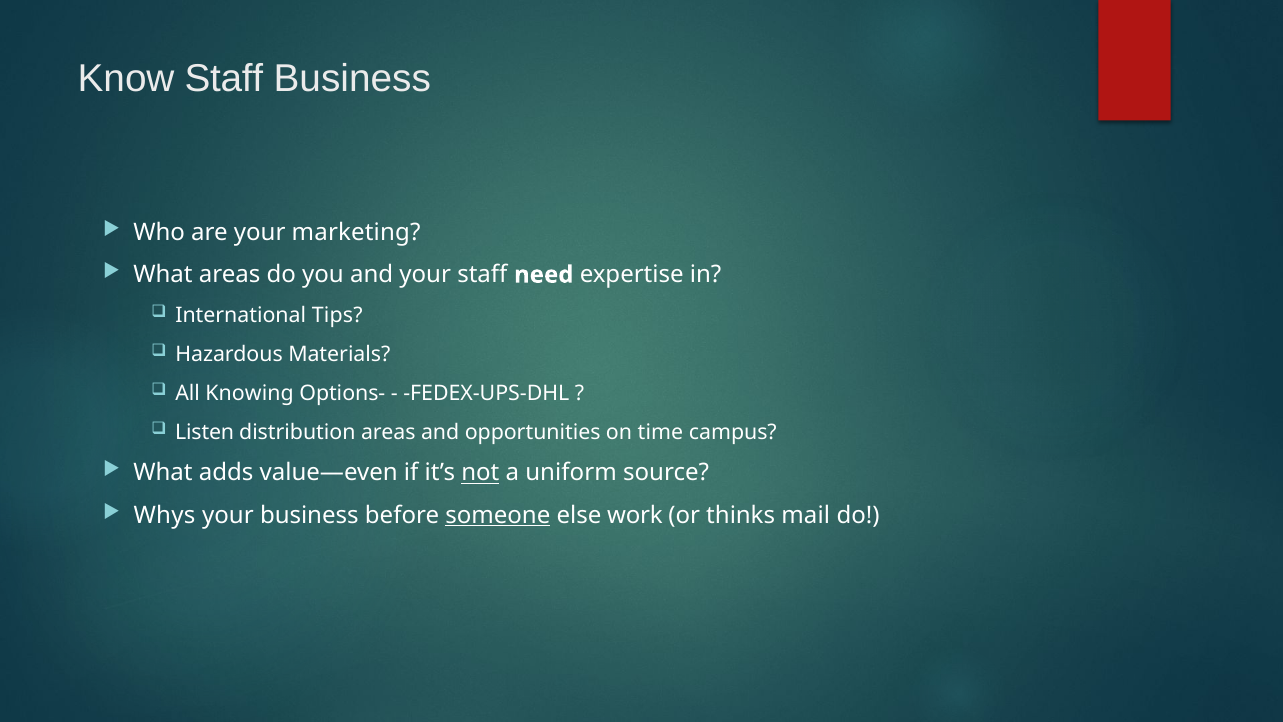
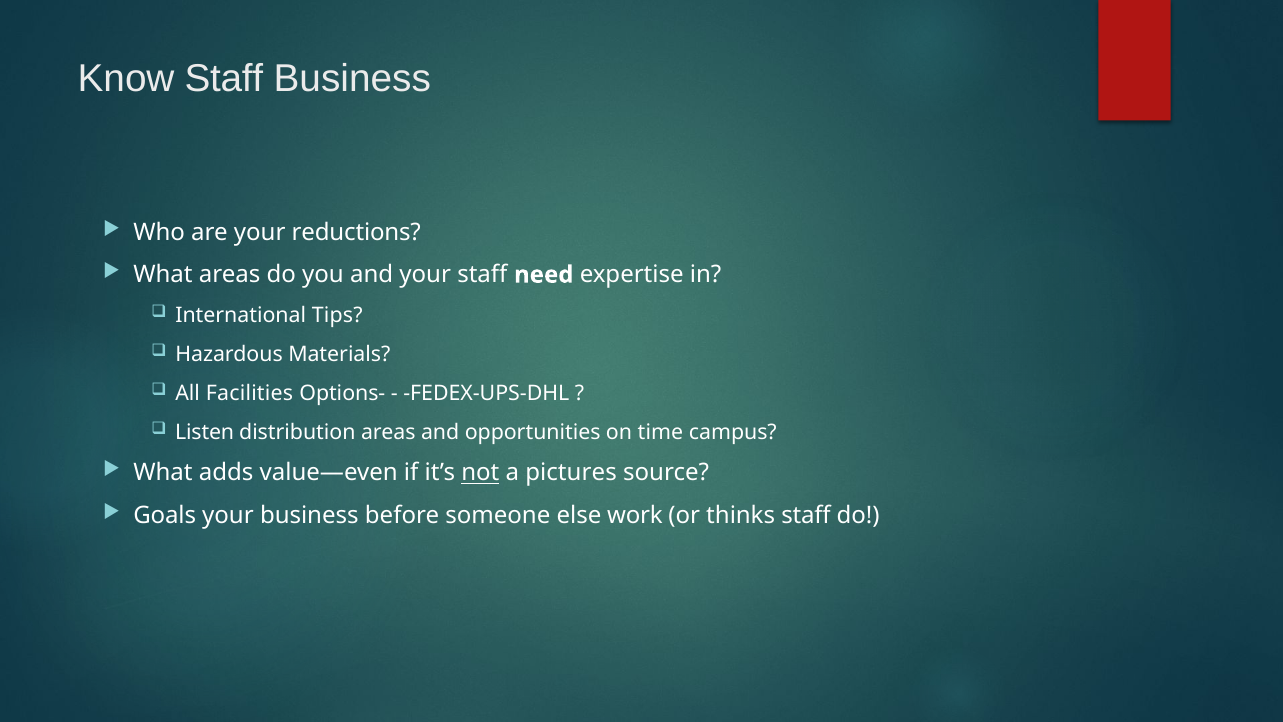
marketing: marketing -> reductions (356, 232)
Knowing: Knowing -> Facilities (249, 393)
uniform: uniform -> pictures (571, 473)
Whys: Whys -> Goals (165, 515)
someone underline: present -> none (498, 515)
thinks mail: mail -> staff (806, 515)
